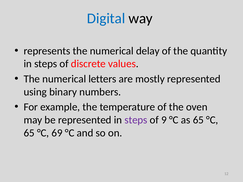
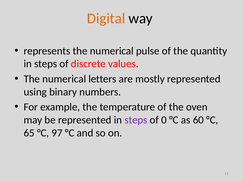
Digital colour: blue -> orange (106, 18)
delay: delay -> pulse (148, 51)
9: 9 -> 0 (164, 120)
as 65: 65 -> 60 (198, 120)
69: 69 -> 97 (57, 133)
